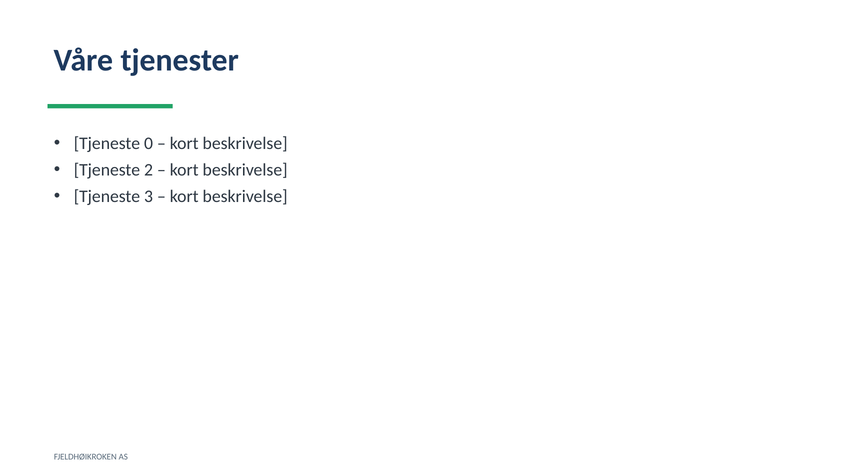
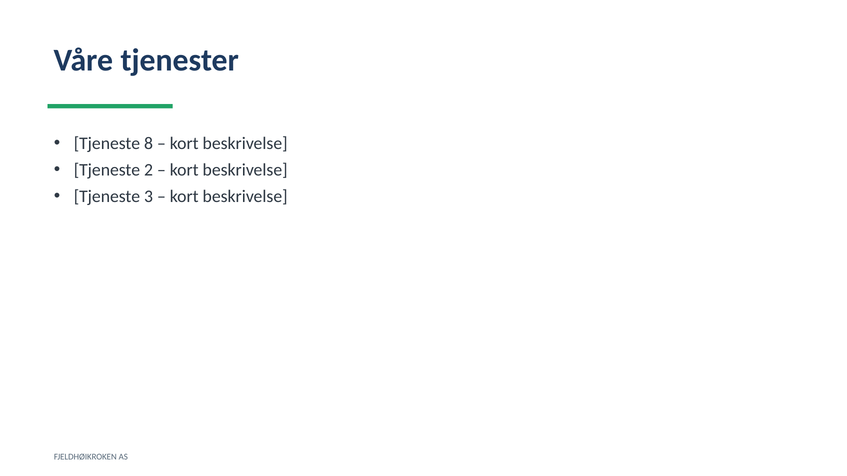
0: 0 -> 8 (148, 143)
